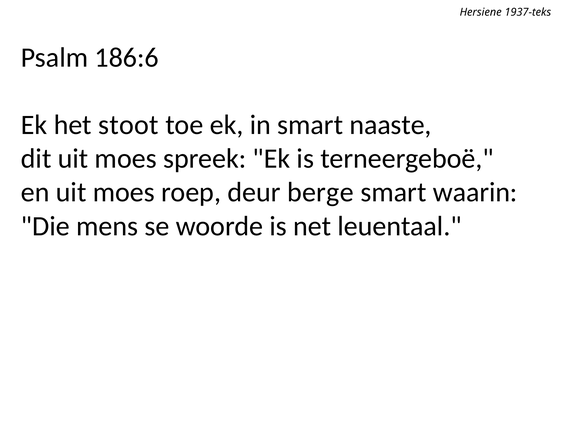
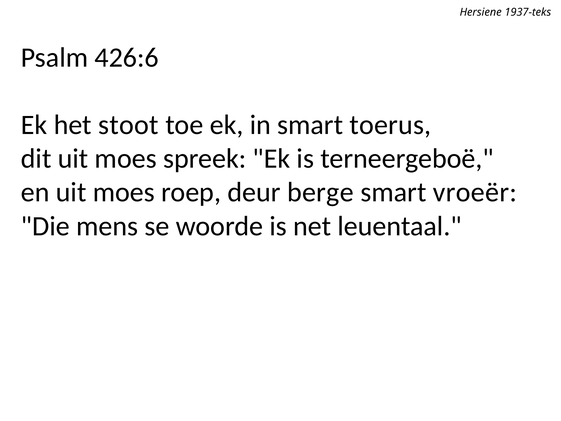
186:6: 186:6 -> 426:6 (127, 58)
naaste: naaste -> toerus (390, 125)
waarin: waarin -> vroeër (475, 192)
